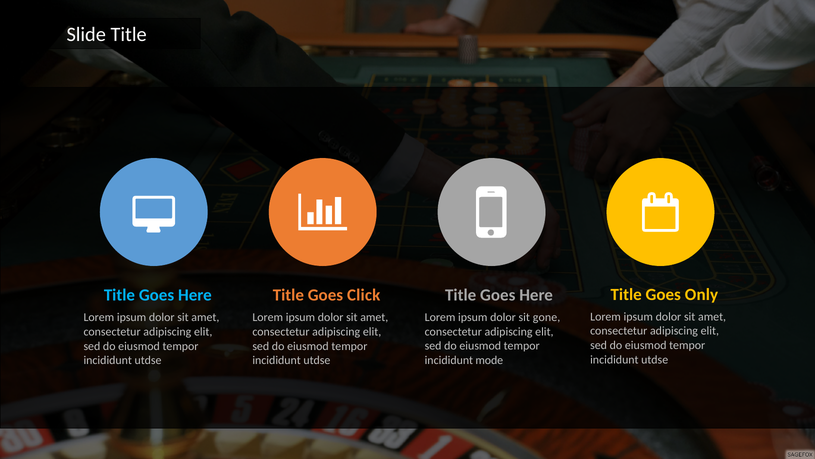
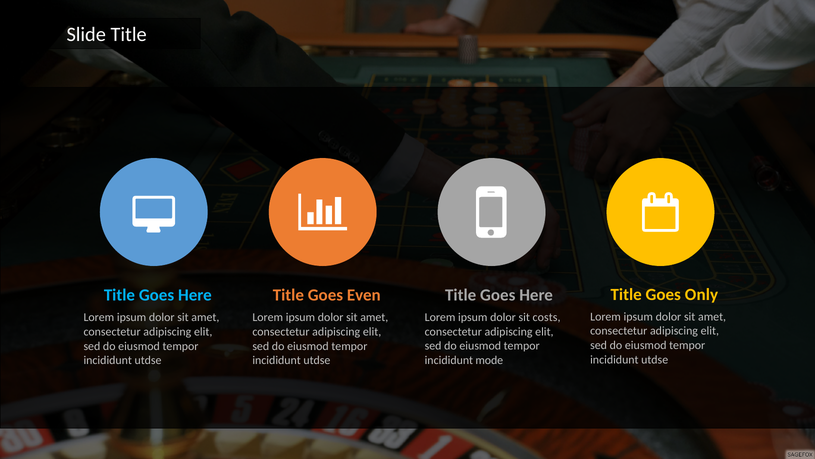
Click: Click -> Even (364, 295)
gone: gone -> costs (547, 317)
